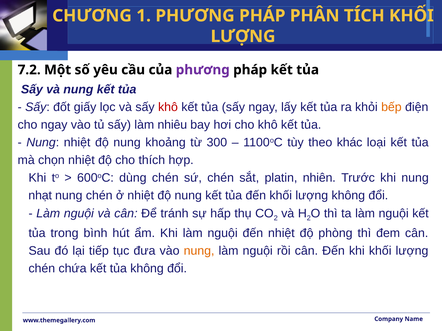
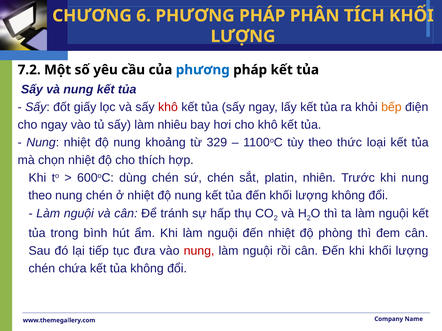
1: 1 -> 6 (144, 16)
phương colour: purple -> blue (203, 70)
300: 300 -> 329 (217, 143)
khác: khác -> thức (349, 143)
nhạt: nhạt -> theo (40, 196)
nung colour: orange -> red (199, 251)
